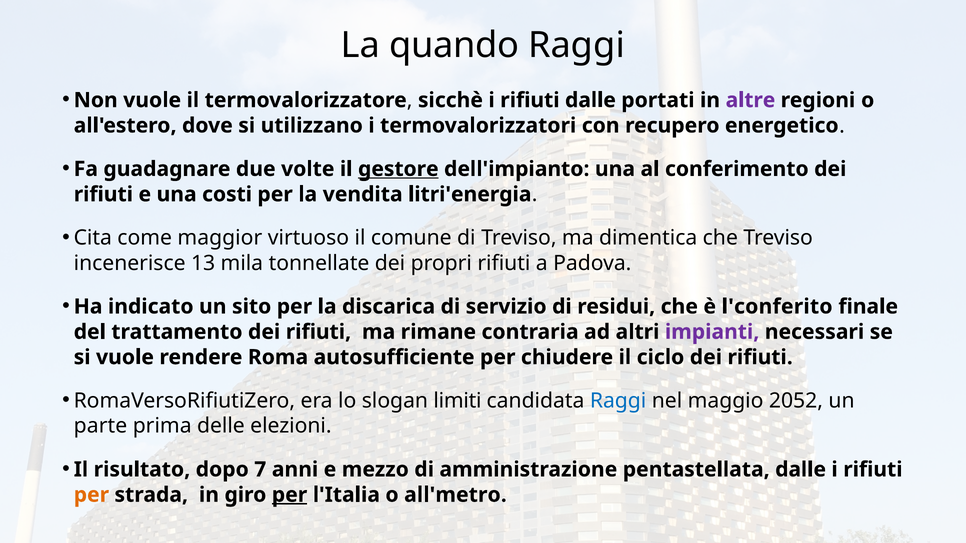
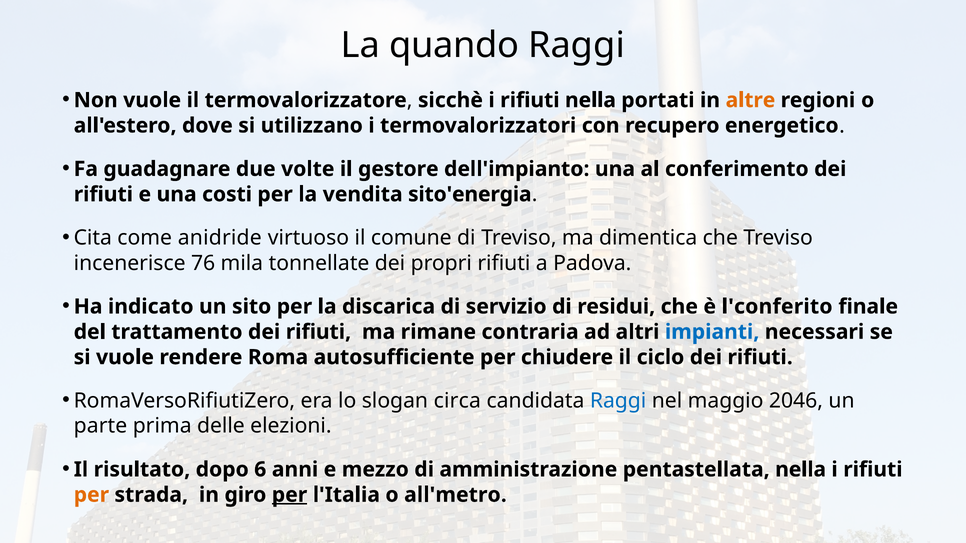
rifiuti dalle: dalle -> nella (590, 100)
altre colour: purple -> orange (750, 100)
gestore underline: present -> none (398, 169)
litri'energia: litri'energia -> sito'energia (470, 194)
maggior: maggior -> anidride (220, 238)
13: 13 -> 76 (203, 263)
impianti colour: purple -> blue (712, 332)
limiti: limiti -> circa (457, 401)
2052: 2052 -> 2046 (796, 401)
7: 7 -> 6 (260, 470)
pentastellata dalle: dalle -> nella (801, 470)
